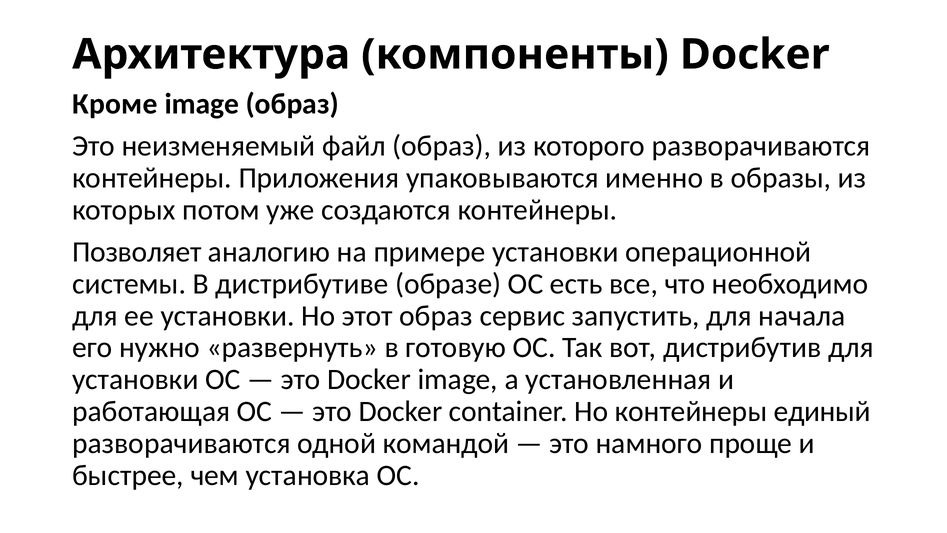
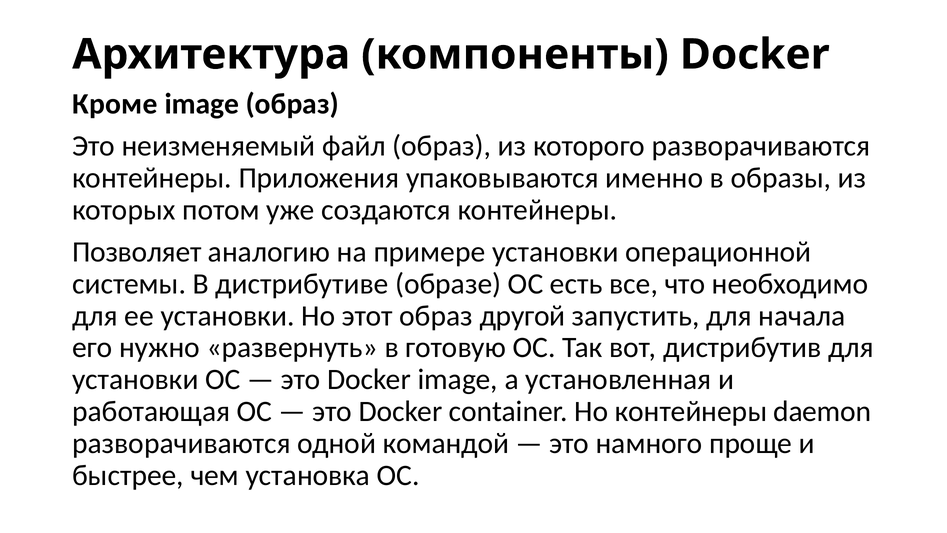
сервис: сервис -> другой (522, 316)
единый: единый -> daemon (822, 411)
